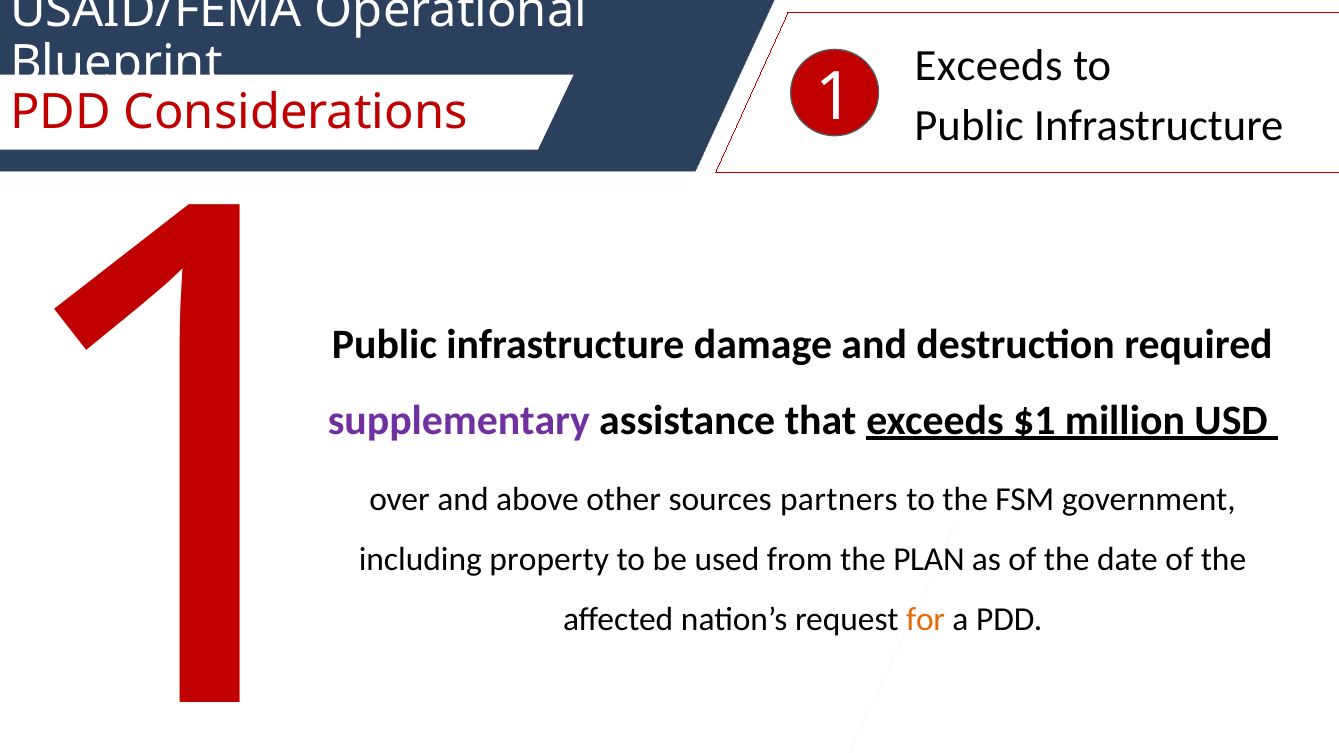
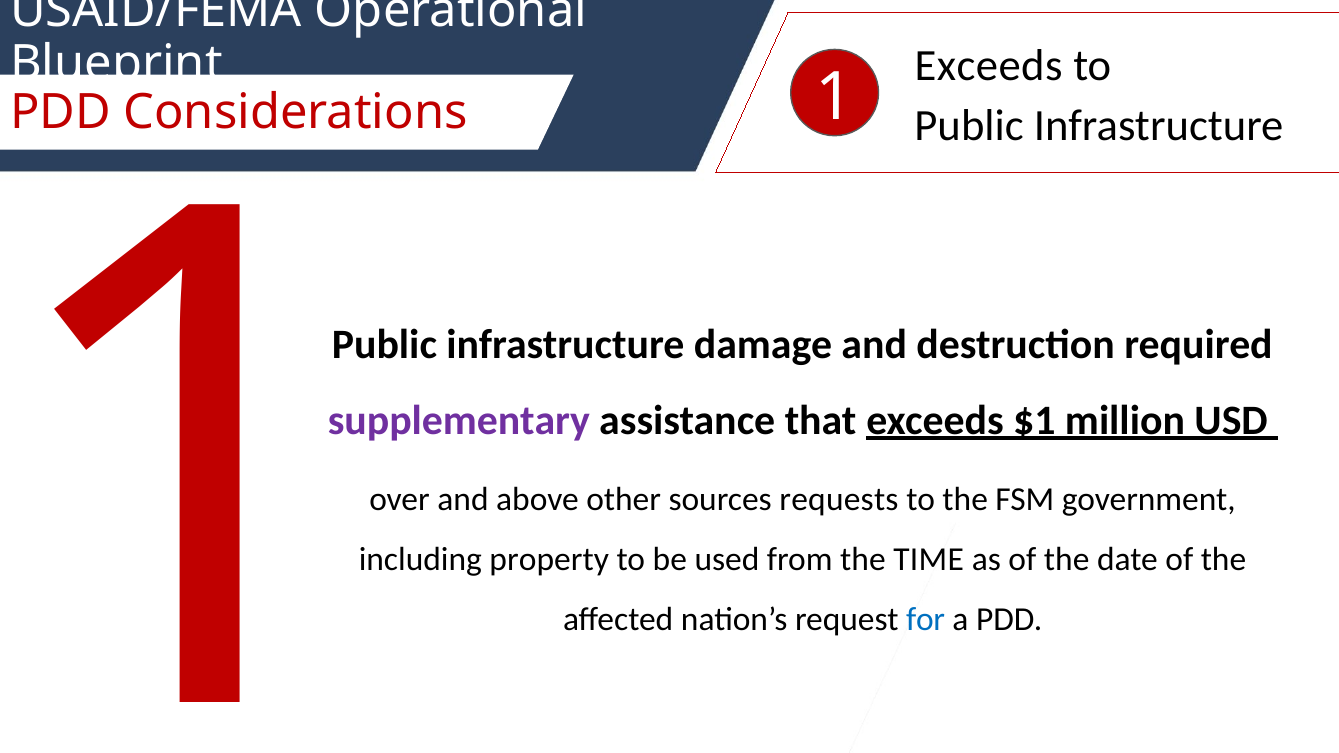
partners: partners -> requests (839, 499)
PLAN: PLAN -> TIME (929, 559)
for colour: orange -> blue (926, 620)
